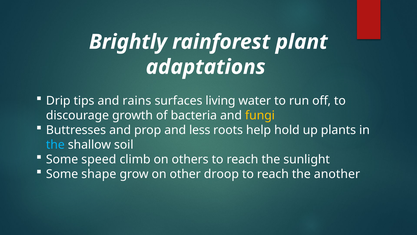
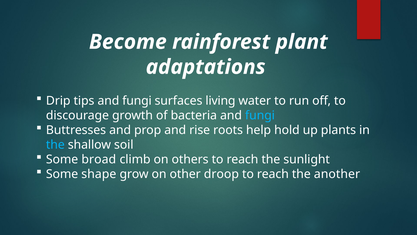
Brightly: Brightly -> Become (128, 42)
tips and rains: rains -> fungi (137, 101)
fungi colour: yellow -> light blue (260, 115)
less: less -> rise (200, 130)
speed: speed -> broad (99, 159)
